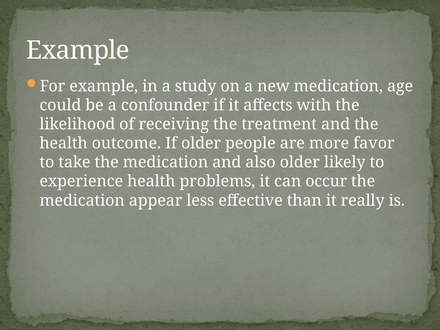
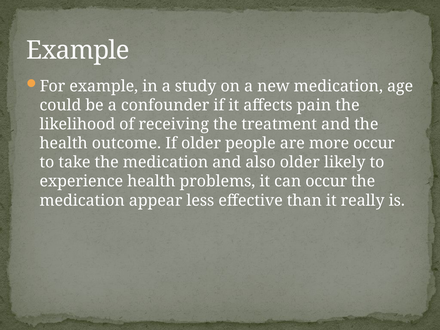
with: with -> pain (314, 105)
more favor: favor -> occur (374, 143)
